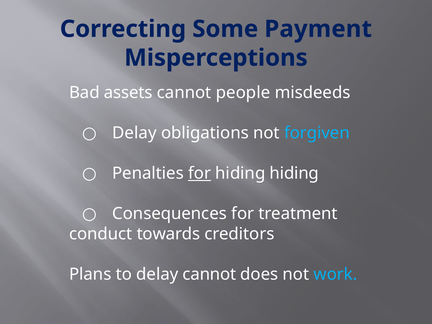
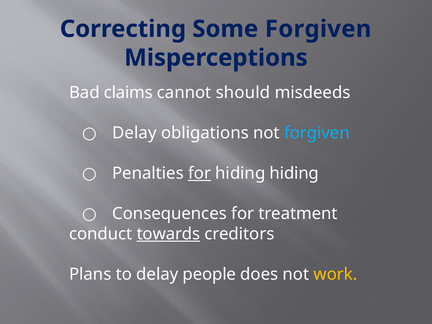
Some Payment: Payment -> Forgiven (318, 29)
assets: assets -> claims (128, 93)
people: people -> should (243, 93)
towards underline: none -> present (168, 234)
delay cannot: cannot -> people (209, 274)
work colour: light blue -> yellow (335, 274)
